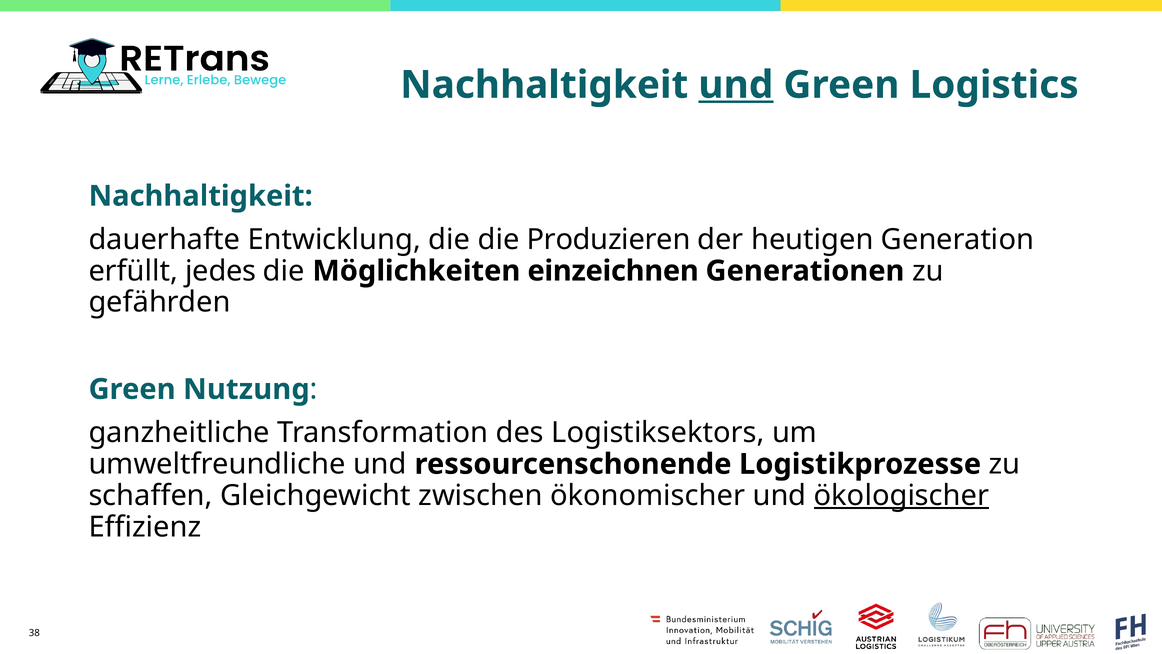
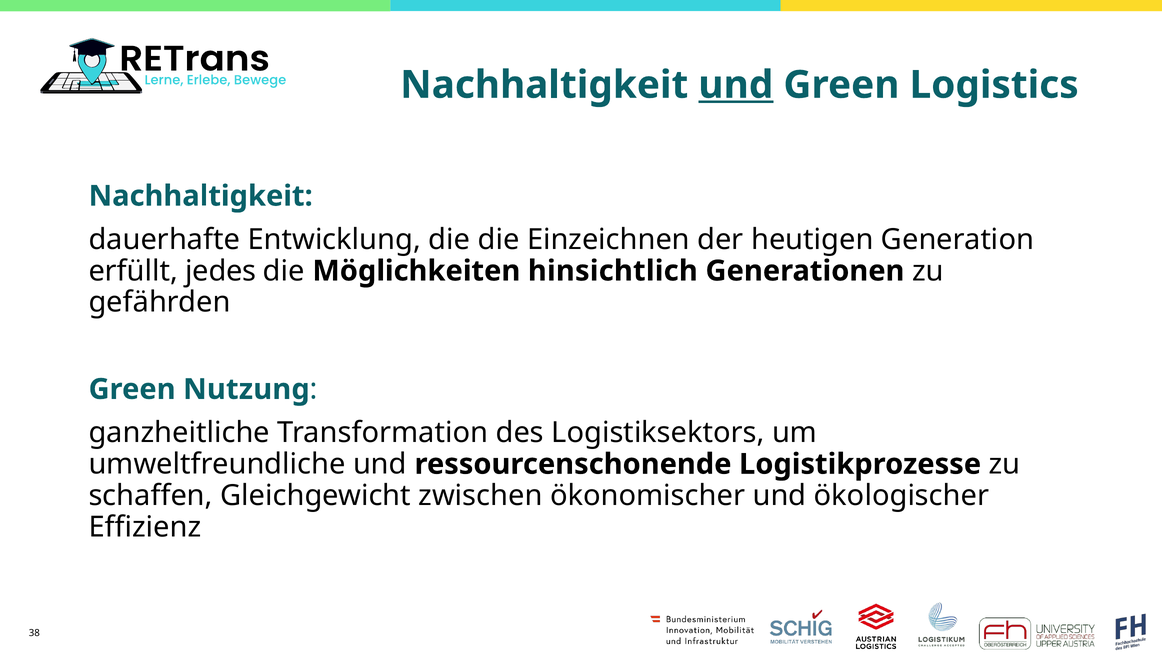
Produzieren: Produzieren -> Einzeichnen (608, 239)
einzeichnen: einzeichnen -> hinsichtlich (613, 271)
ökologischer underline: present -> none (902, 495)
